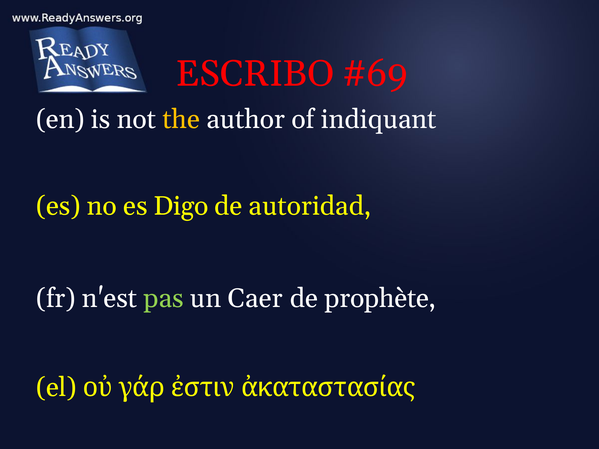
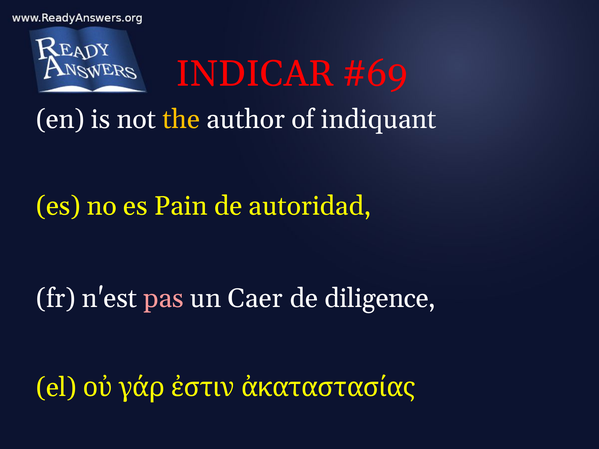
ESCRIBO: ESCRIBO -> INDICAR (255, 74)
Digo: Digo -> Pain (181, 206)
pas colour: light green -> pink (164, 298)
prophète: prophète -> diligence (380, 298)
